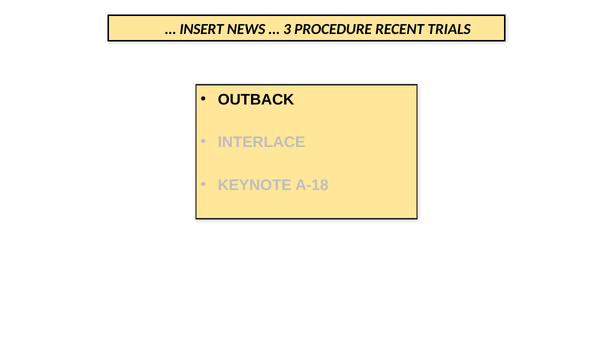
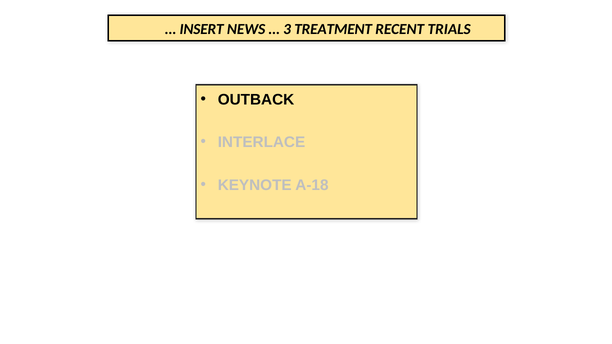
PROCEDURE: PROCEDURE -> TREATMENT (333, 29)
